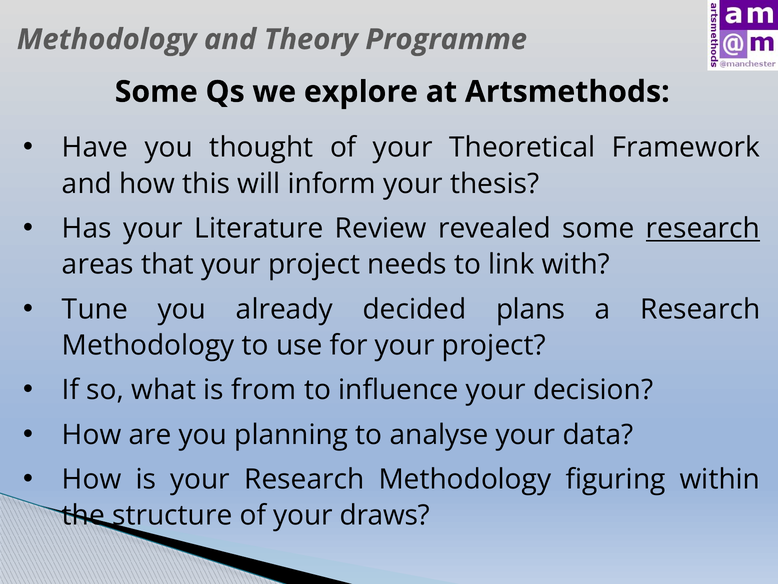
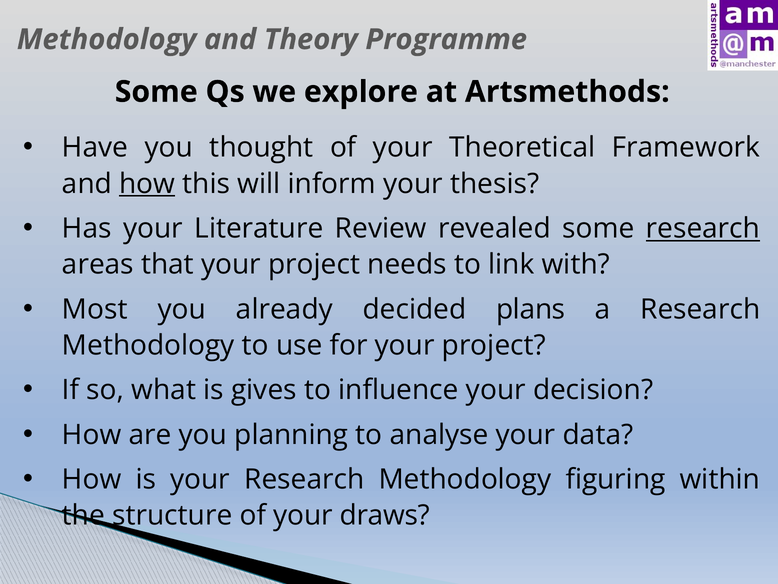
how underline: none -> present (147, 184)
Tune: Tune -> Most (95, 309)
from: from -> gives (264, 390)
